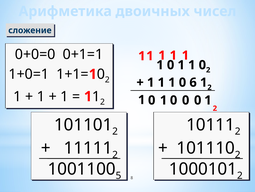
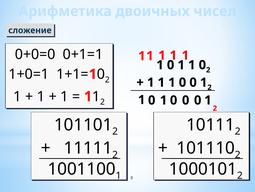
1 1 0 6: 6 -> 0 (193, 82)
5: 5 -> 1 (119, 175)
